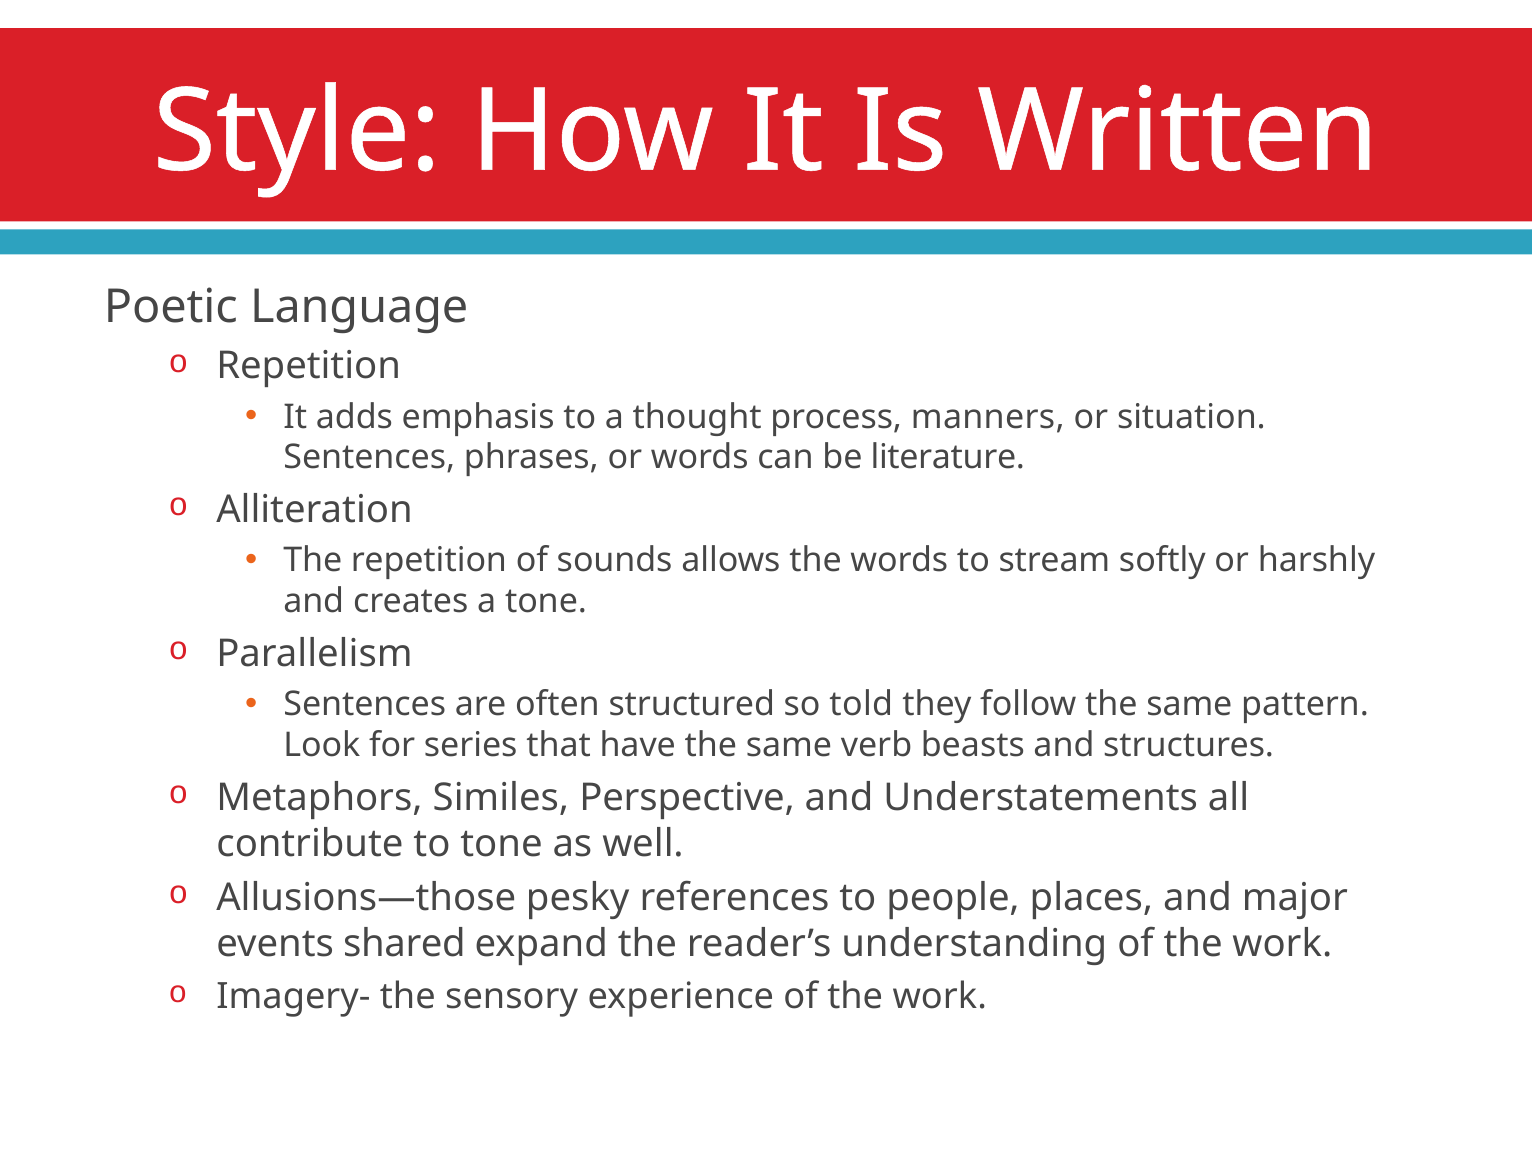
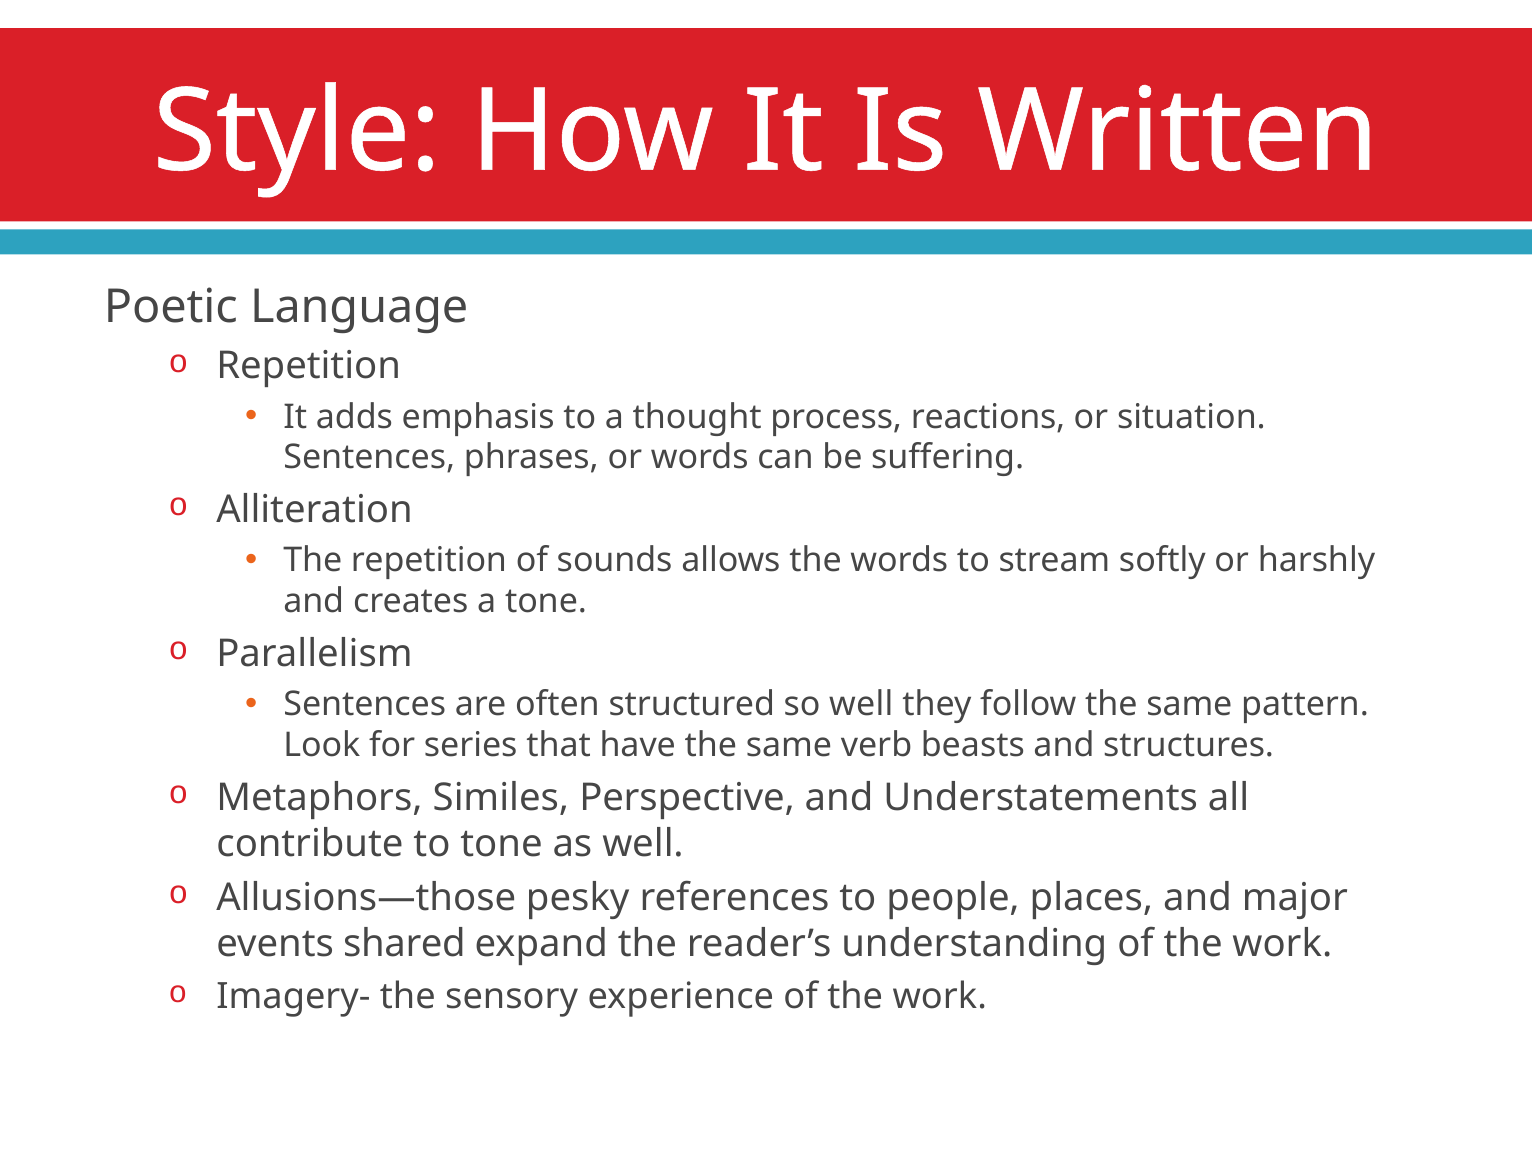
manners: manners -> reactions (988, 417)
literature: literature -> suffering (948, 458)
so told: told -> well (861, 704)
